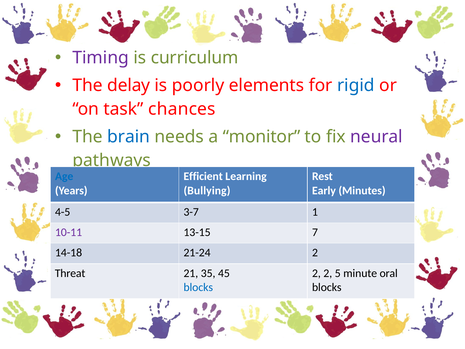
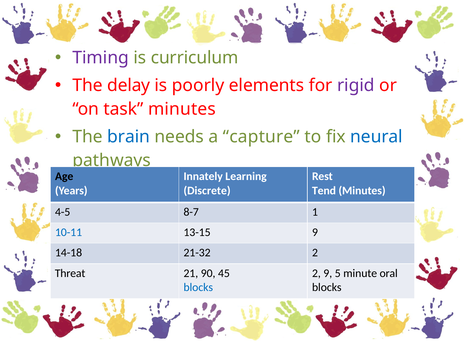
rigid colour: blue -> purple (356, 85)
task chances: chances -> minutes (182, 109)
monitor: monitor -> capture (261, 137)
neural colour: purple -> blue (377, 137)
Age colour: blue -> black (64, 176)
Efficient: Efficient -> Innately (203, 176)
Bullying: Bullying -> Discrete (207, 190)
Early: Early -> Tend (324, 190)
3-7: 3-7 -> 8-7 (191, 212)
10-11 colour: purple -> blue (69, 232)
13-15 7: 7 -> 9 (315, 232)
21-24: 21-24 -> 21-32 (197, 253)
35: 35 -> 90 (208, 273)
2 2: 2 -> 9 (328, 273)
